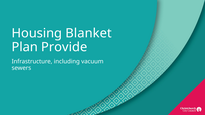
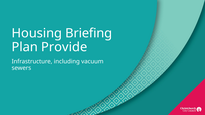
Blanket: Blanket -> Briefing (89, 33)
